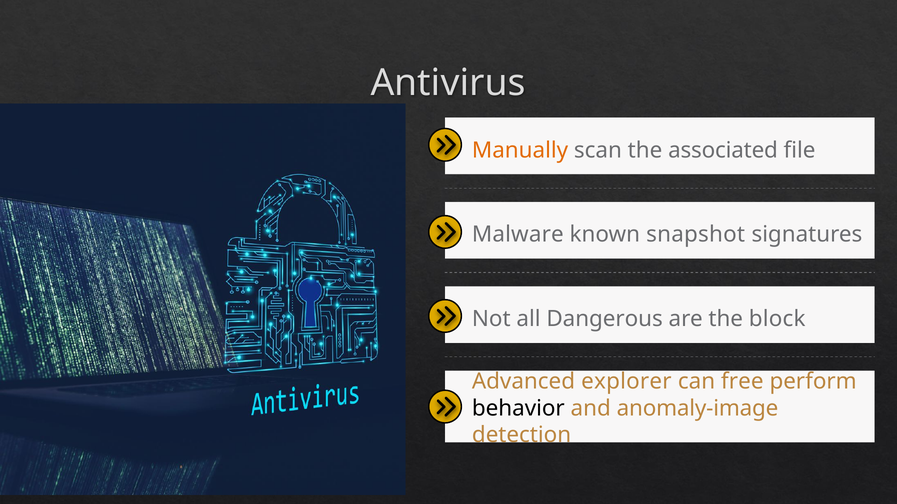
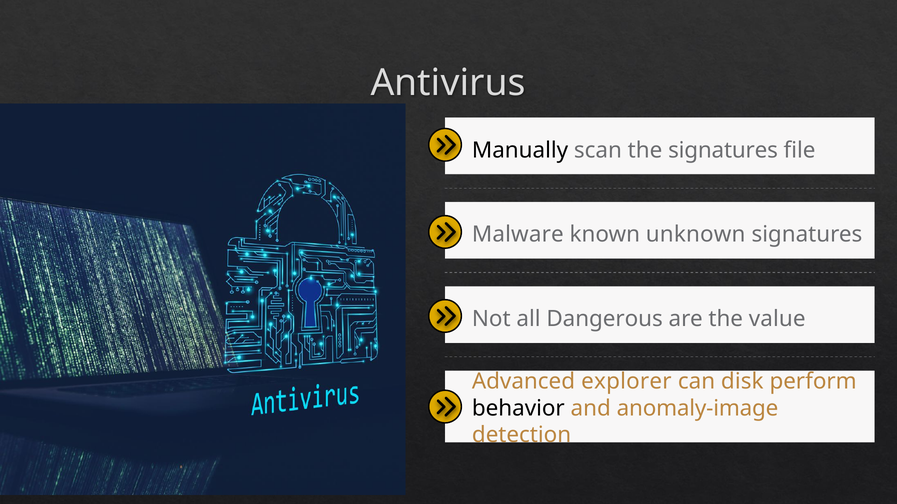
Manually colour: orange -> black (520, 150)
the associated: associated -> signatures (723, 150)
snapshot: snapshot -> unknown (696, 235)
block: block -> value (777, 319)
free: free -> disk (742, 382)
